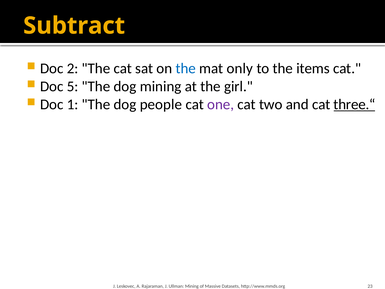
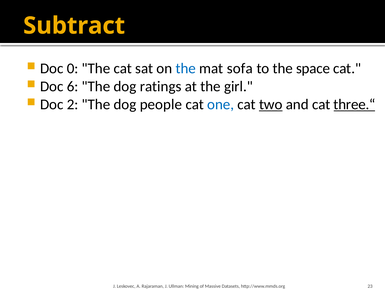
2: 2 -> 0 (73, 68)
only: only -> sofa (240, 68)
items: items -> space (313, 68)
5: 5 -> 6 (73, 86)
dog mining: mining -> ratings (161, 86)
1: 1 -> 2 (73, 104)
one colour: purple -> blue (221, 104)
two underline: none -> present (271, 104)
